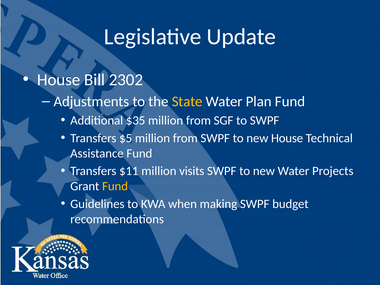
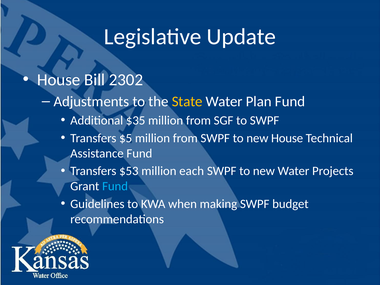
$11: $11 -> $53 (129, 171)
visits: visits -> each (192, 171)
Fund colour: yellow -> light blue (115, 186)
